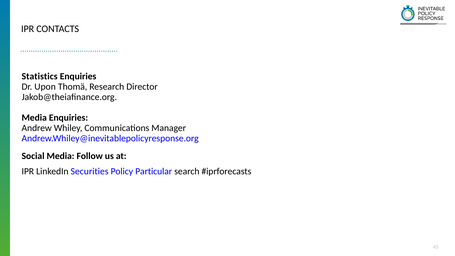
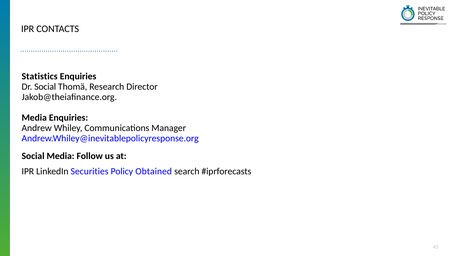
Dr Upon: Upon -> Social (45, 87)
Particular: Particular -> Obtained (154, 171)
